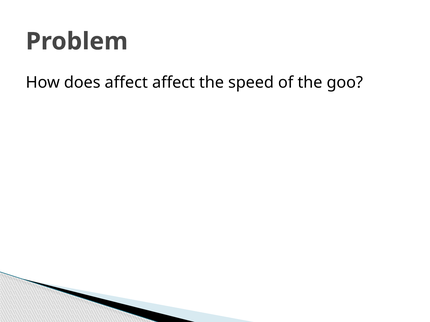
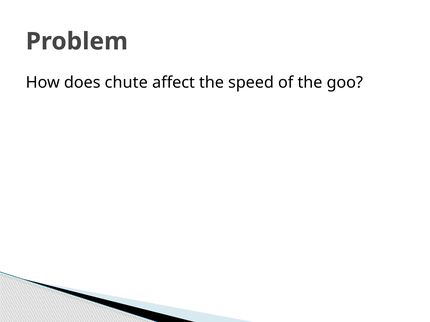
does affect: affect -> chute (126, 83)
